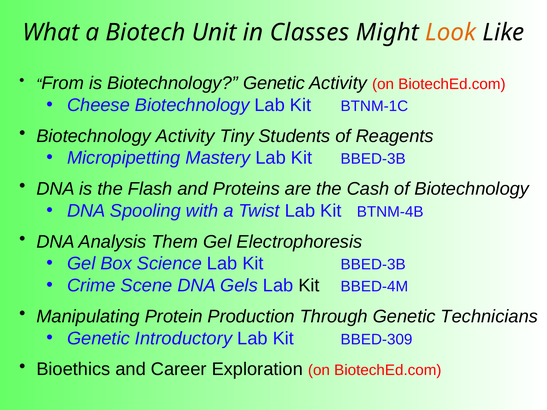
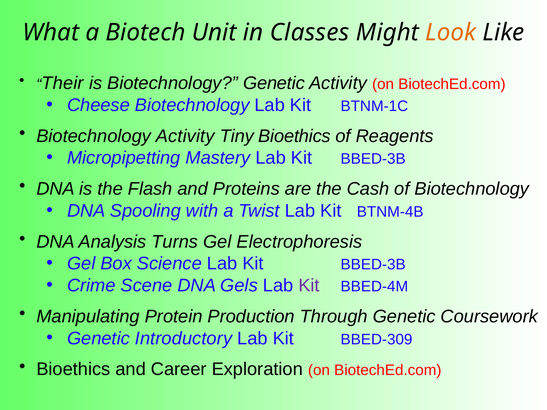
From: From -> Their (63, 83)
Tiny Students: Students -> Bioethics (295, 136)
Them: Them -> Turns (175, 242)
Kit colour: black -> purple (309, 286)
Technicians: Technicians -> Coursework (489, 317)
